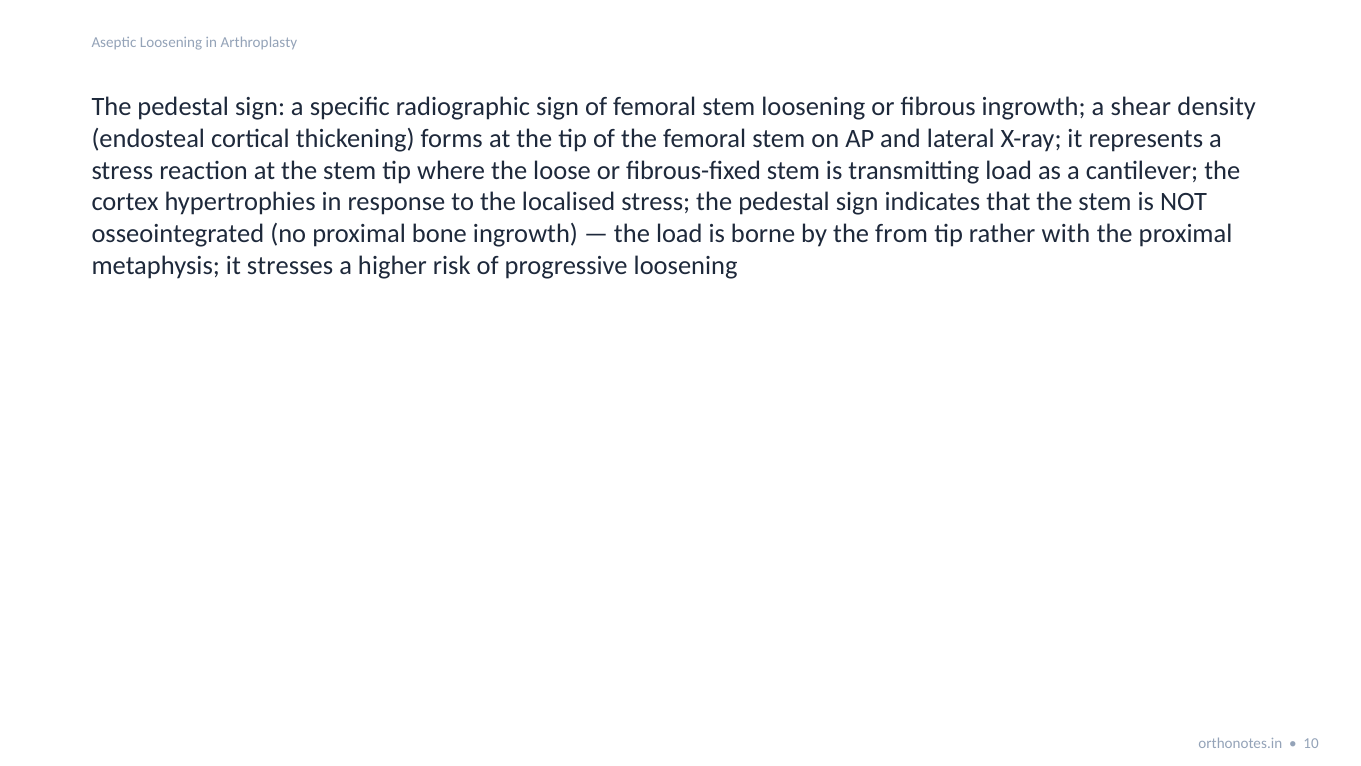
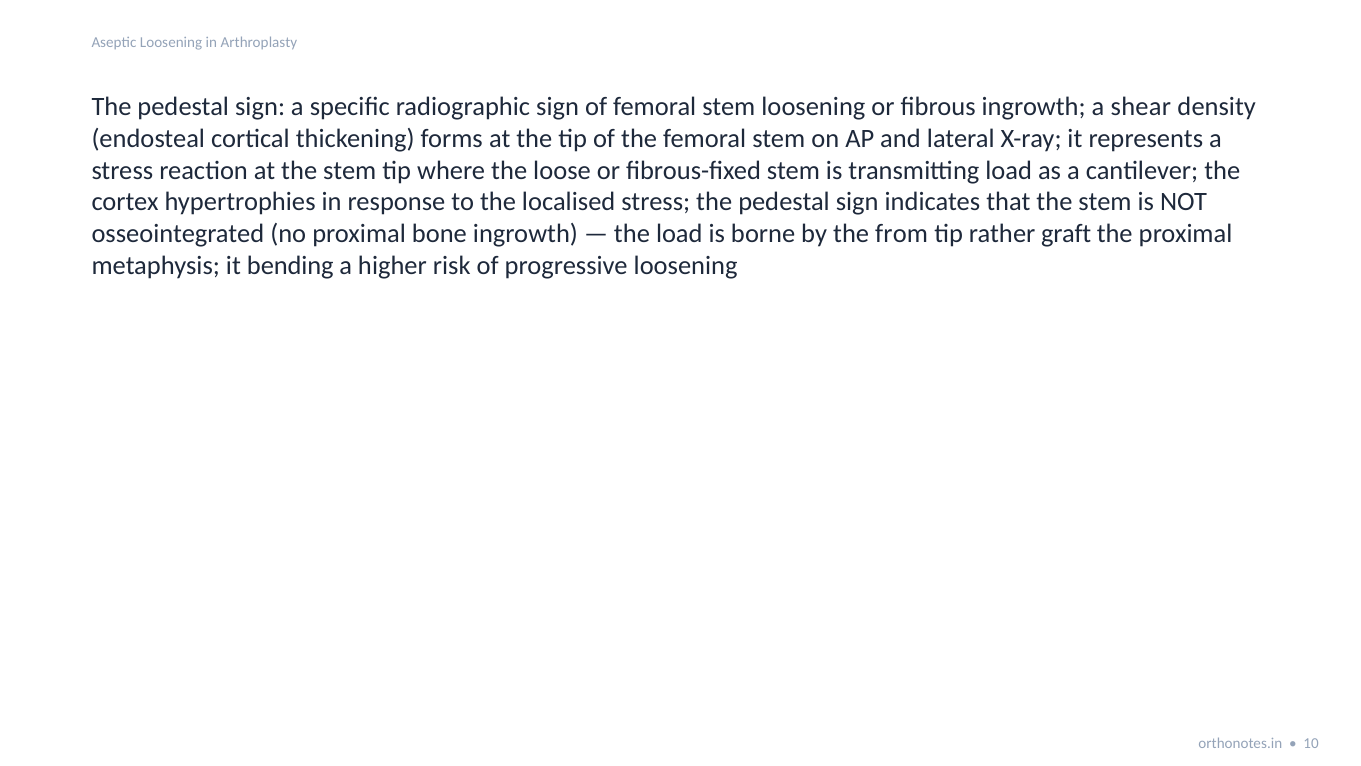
with: with -> graft (1066, 234)
stresses: stresses -> bending (290, 266)
